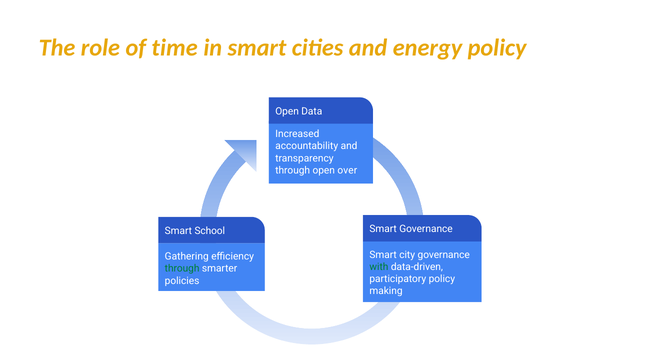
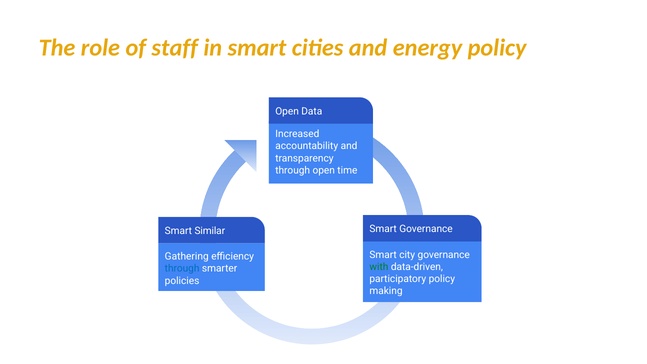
time: time -> staff (175, 48)
over: over -> time (347, 170)
School: School -> Similar (210, 231)
through colour: green -> blue (182, 269)
